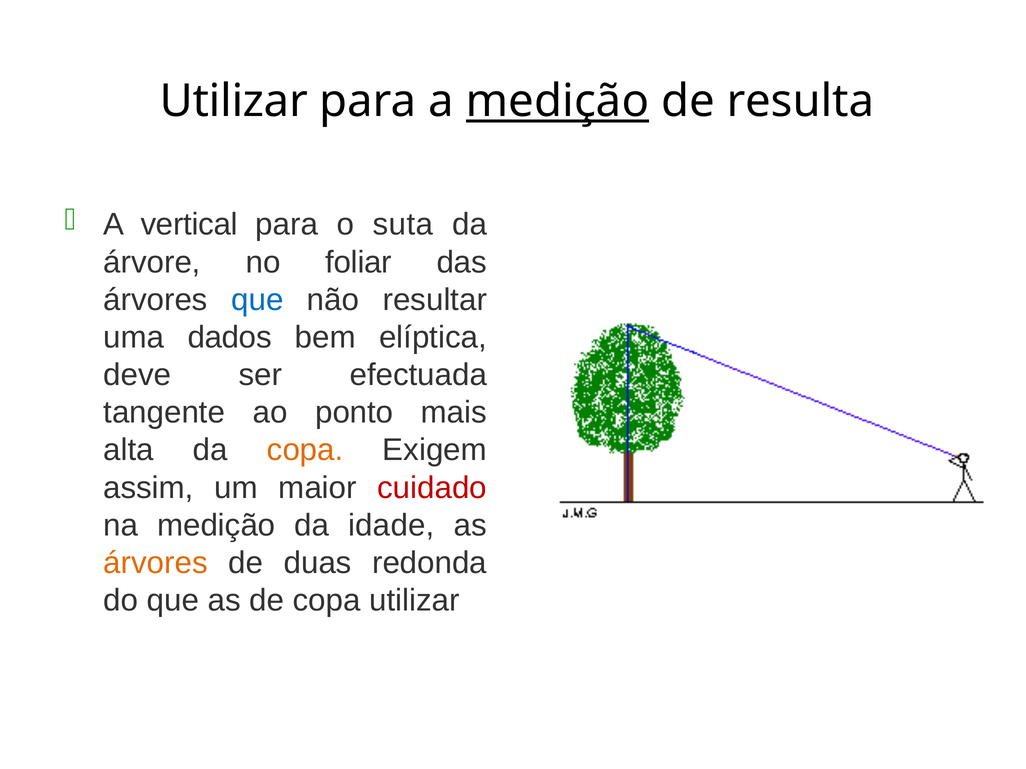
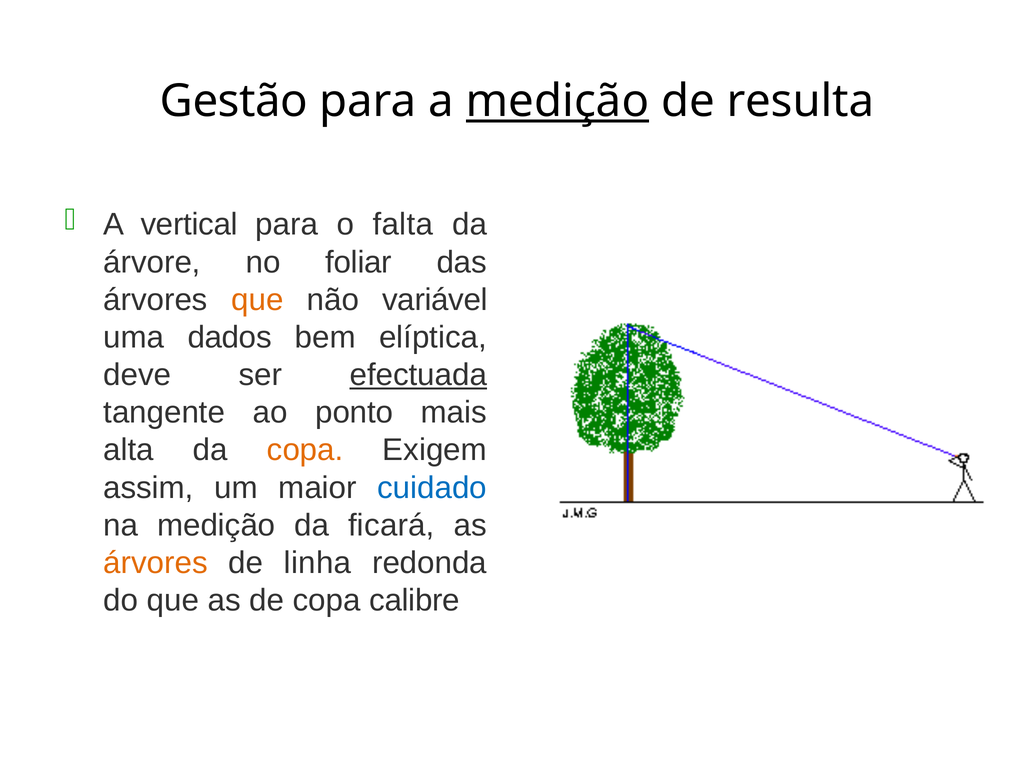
Utilizar: Utilizar -> Gestão (234, 101)
suta: suta -> falta (403, 225)
que colour: blue -> orange (257, 300)
resultar: resultar -> variável (435, 300)
efectuada underline: none -> present (418, 375)
cuidado colour: red -> blue (432, 488)
idade: idade -> ficará (391, 526)
duas: duas -> linha (317, 563)
copa utilizar: utilizar -> calibre (414, 601)
